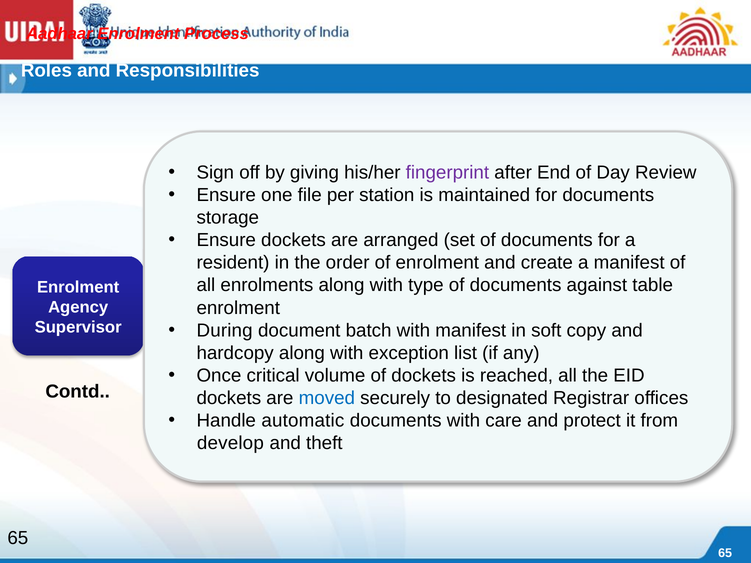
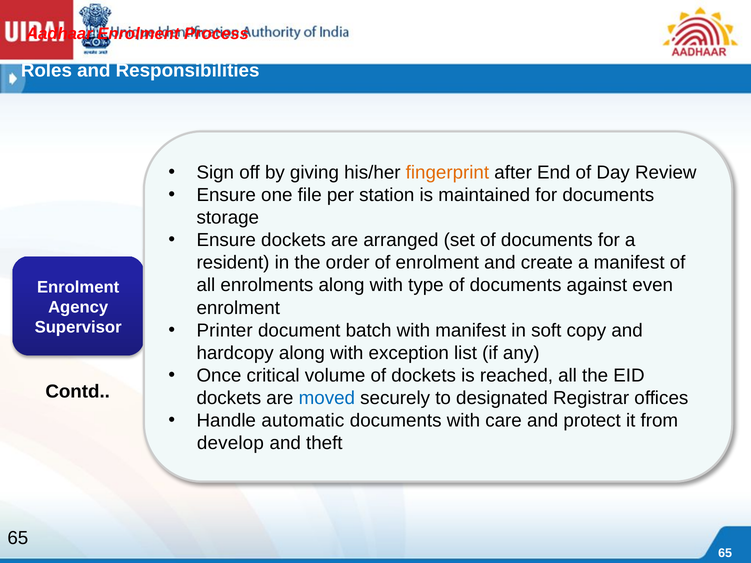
fingerprint colour: purple -> orange (447, 173)
table: table -> even (653, 285)
During: During -> Printer (225, 330)
